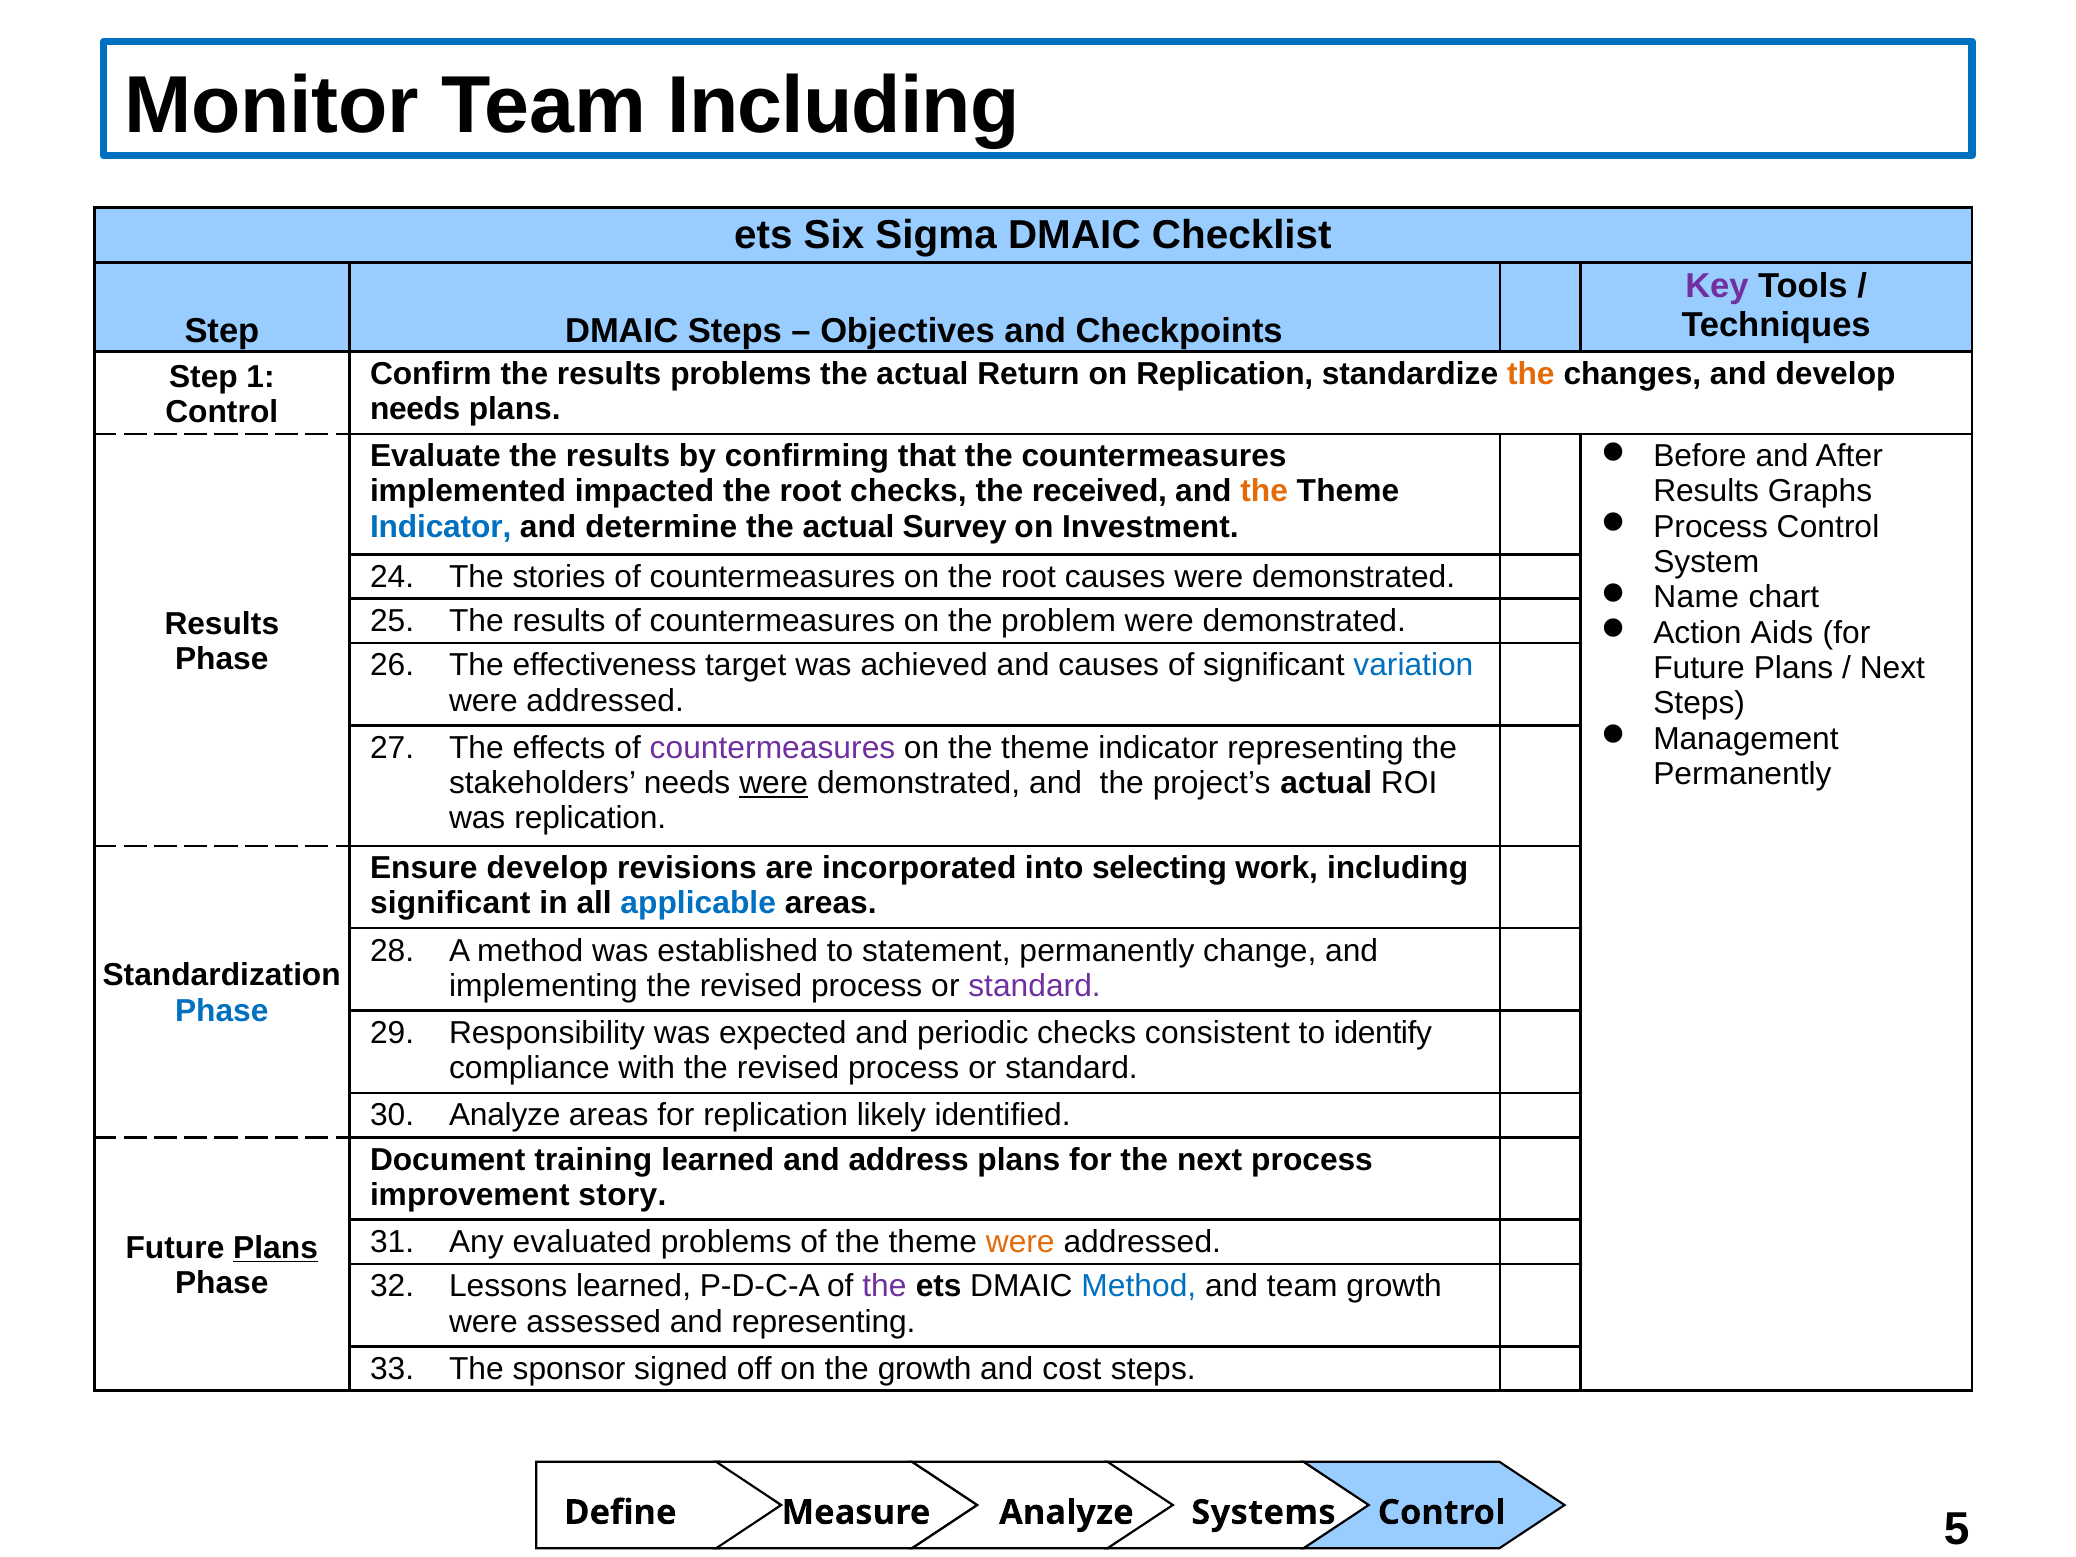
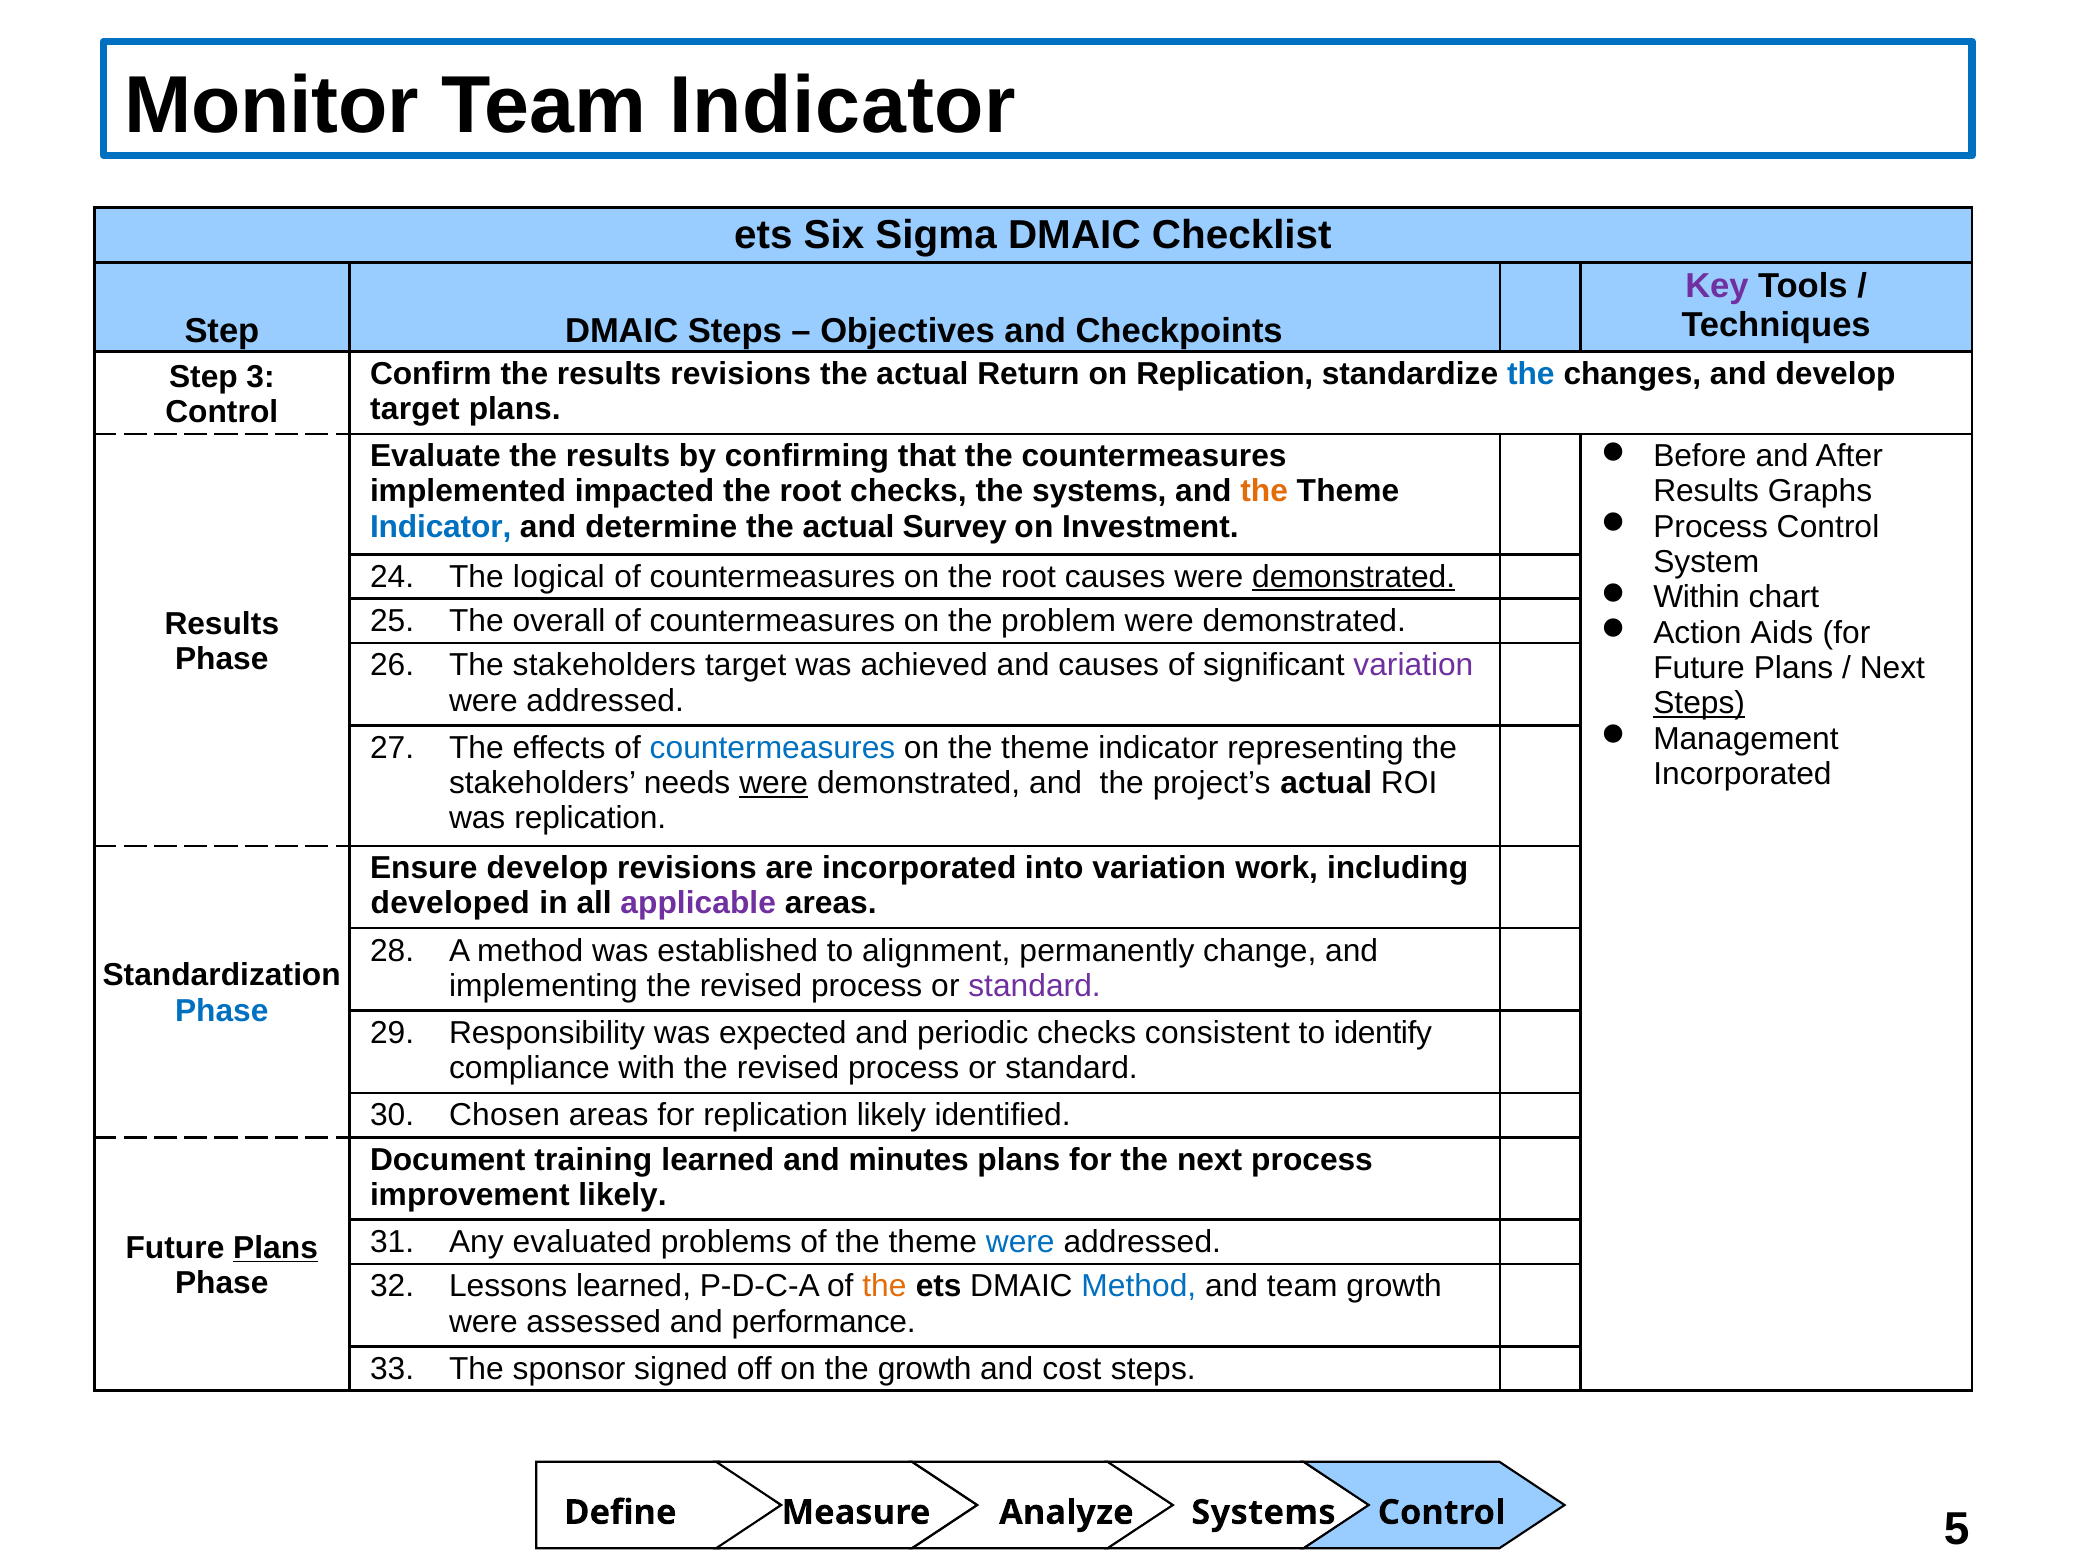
Team Including: Including -> Indicator (843, 106)
results problems: problems -> revisions (741, 374)
the colour: orange -> blue (1531, 374)
1: 1 -> 3 (261, 377)
needs: needs -> target (415, 409)
the received: received -> systems (1099, 492)
stories: stories -> logical (559, 577)
demonstrated underline: none -> present (1354, 577)
Name: Name -> Within (1697, 597)
25 The results: results -> overall (559, 621)
26 The effectiveness: effectiveness -> stakeholders (604, 665)
variation colour: blue -> purple (1413, 665)
Steps underline: none -> present (1699, 703)
countermeasures colour: purple -> blue (772, 748)
Permanently: Permanently -> Incorporated (1742, 774)
into selecting: selecting -> variation (1159, 868)
significant: significant -> developed (450, 903)
applicable colour: blue -> purple (698, 903)
statement: statement -> alignment (936, 951)
30 Analyze: Analyze -> Chosen (504, 1115)
address: address -> minutes (909, 1160)
improvement story: story -> likely (623, 1195)
were colour: orange -> blue (1020, 1242)
the colour: purple -> orange (884, 1286)
and representing: representing -> performance (824, 1322)
